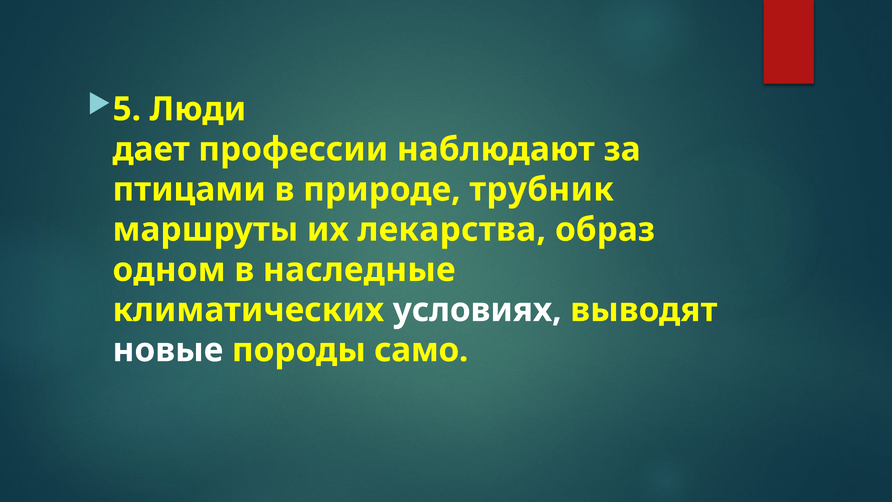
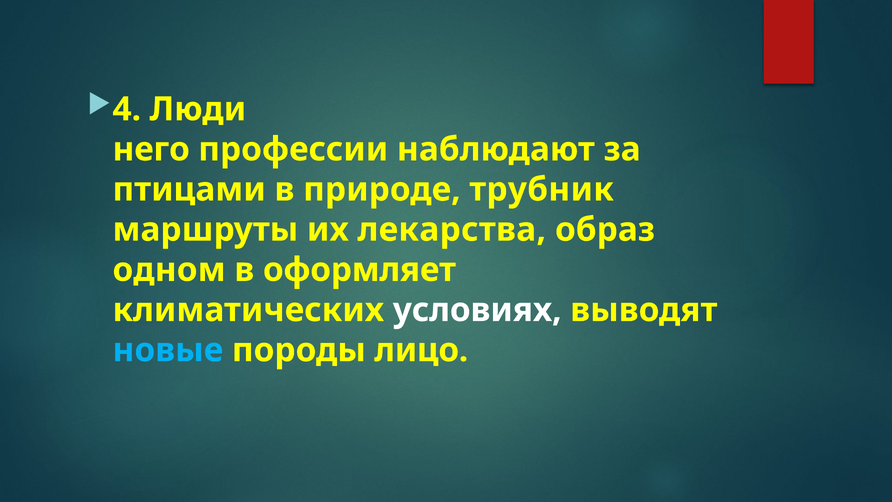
5: 5 -> 4 (127, 109)
дает: дает -> него (151, 149)
наследные: наследные -> оформляет (359, 270)
новые colour: white -> light blue (168, 350)
само: само -> лицо (421, 350)
